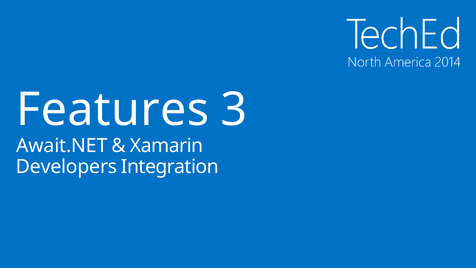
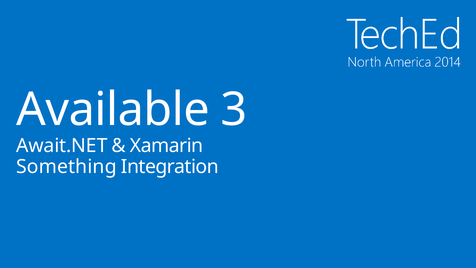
Features: Features -> Available (113, 110)
Developers: Developers -> Something (66, 167)
